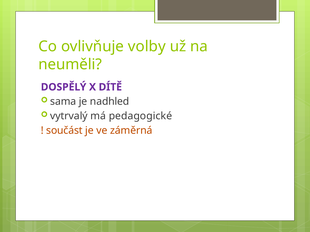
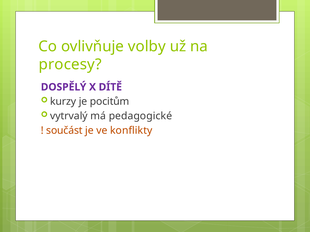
neuměli: neuměli -> procesy (70, 65)
sama: sama -> kurzy (63, 102)
nadhled: nadhled -> pocitům (110, 102)
záměrná: záměrná -> konflikty (131, 131)
